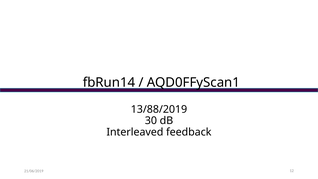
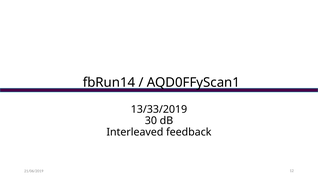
13/88/2019: 13/88/2019 -> 13/33/2019 (159, 109)
